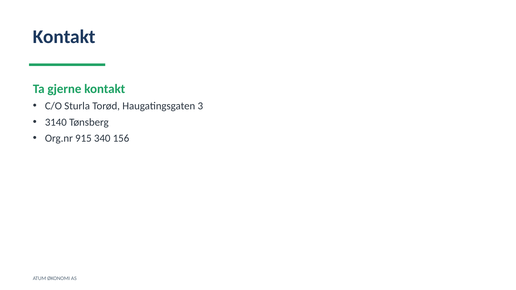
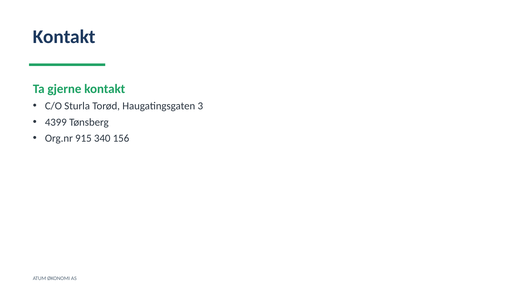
3140: 3140 -> 4399 (56, 122)
